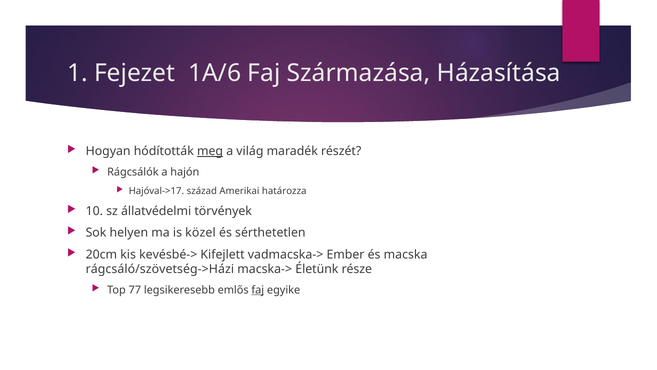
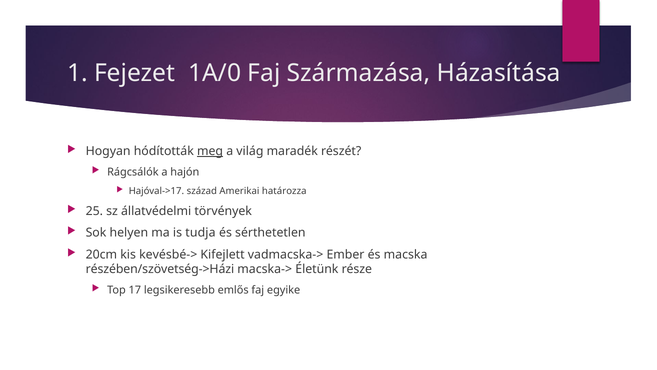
1A/6: 1A/6 -> 1A/0 (215, 73)
10: 10 -> 25 (94, 211)
közel: közel -> tudja (200, 233)
rágcsáló/szövetség->Házi: rágcsáló/szövetség->Házi -> részében/szövetség->Házi (160, 269)
77: 77 -> 17 (135, 290)
faj underline: present -> none (258, 290)
